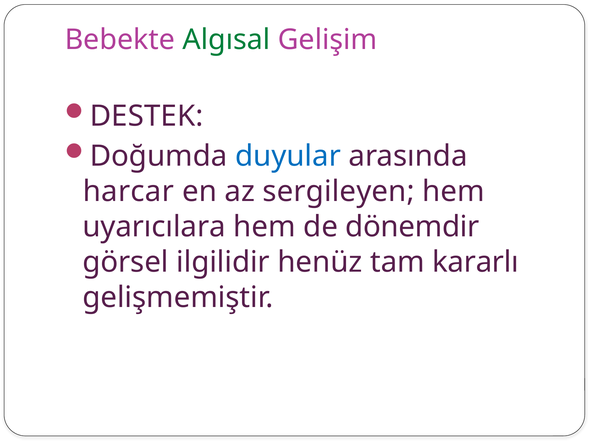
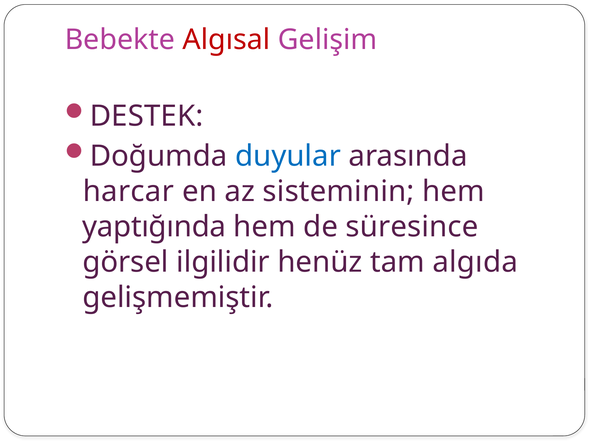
Algısal colour: green -> red (226, 40)
sergileyen: sergileyen -> sisteminin (339, 191)
uyarıcılara: uyarıcılara -> yaptığında (154, 227)
dönemdir: dönemdir -> süresince (412, 227)
kararlı: kararlı -> algıda (475, 262)
